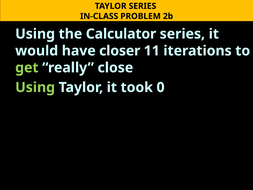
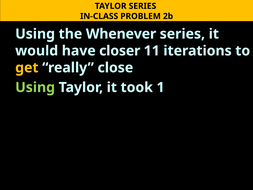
Calculator: Calculator -> Whenever (121, 34)
get colour: light green -> yellow (27, 68)
0: 0 -> 1 (161, 87)
